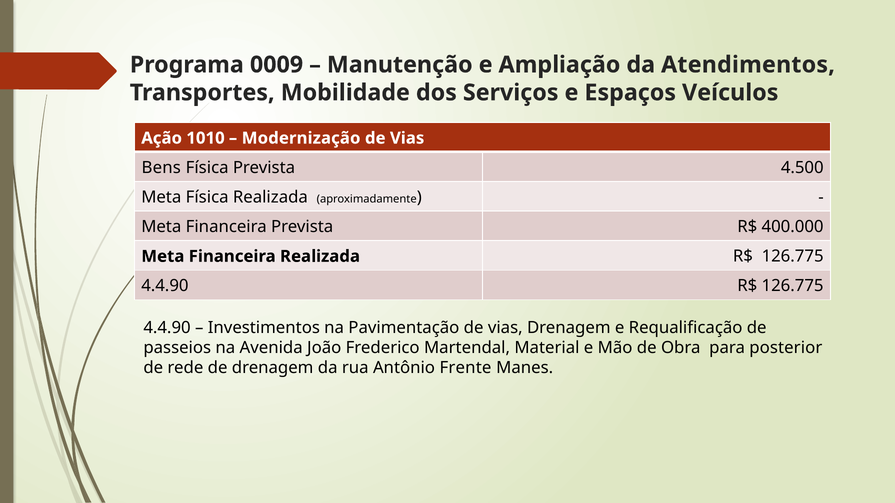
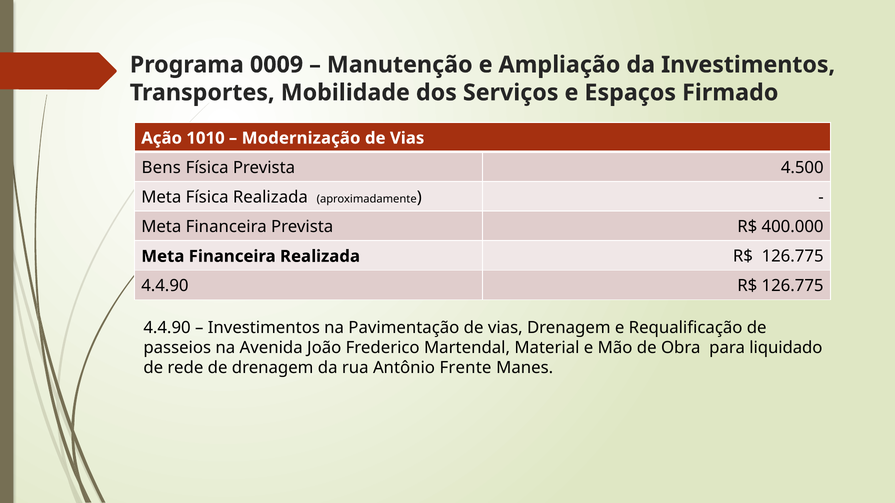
da Atendimentos: Atendimentos -> Investimentos (748, 65)
Veículos: Veículos -> Firmado (730, 93)
posterior: posterior -> liquidado (786, 348)
